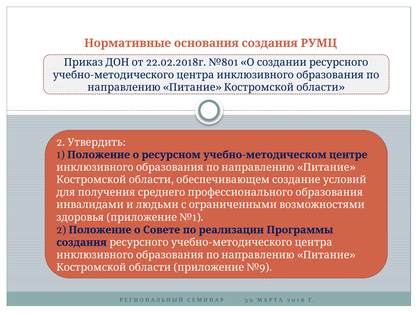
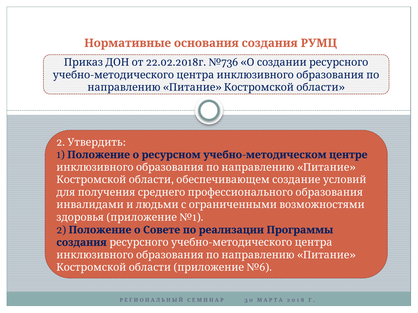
№801: №801 -> №736 (223, 63)
№9: №9 -> №6 (259, 268)
